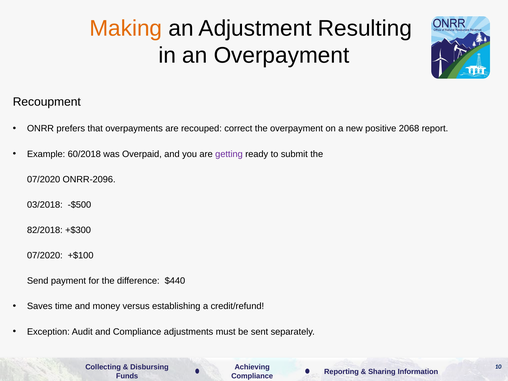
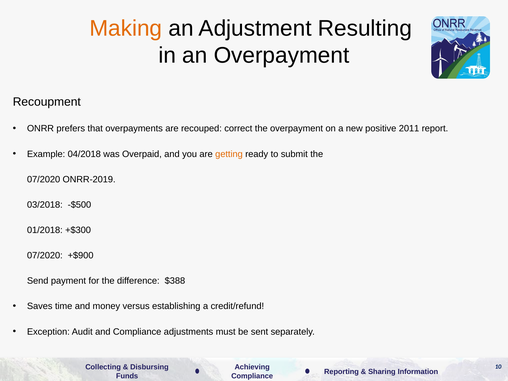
2068: 2068 -> 2011 (409, 129)
60/2018: 60/2018 -> 04/2018 (84, 154)
getting colour: purple -> orange (229, 154)
ONRR-2096: ONRR-2096 -> ONRR-2019 (89, 179)
82/2018: 82/2018 -> 01/2018 (45, 230)
+$100: +$100 -> +$900 (81, 256)
$440: $440 -> $388 (175, 281)
